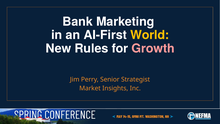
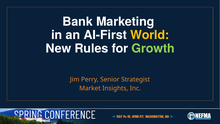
Growth colour: pink -> light green (153, 48)
